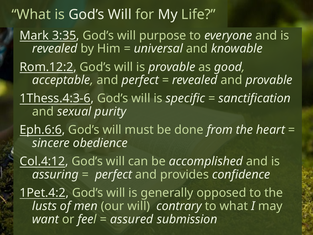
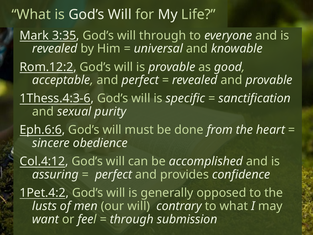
will purpose: purpose -> through (163, 35)
assured: assured -> through (132, 219)
